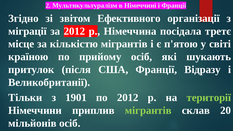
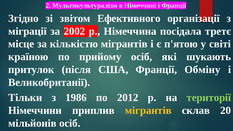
за 2012: 2012 -> 2002 (74, 31)
Відразу: Відразу -> Обміну (202, 70)
1901: 1901 -> 1986 (76, 98)
мігрантів colour: light green -> yellow (148, 110)
